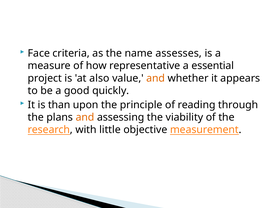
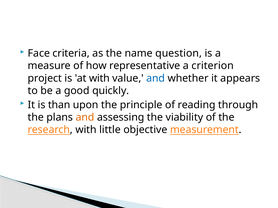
assesses: assesses -> question (179, 53)
essential: essential -> criterion (213, 66)
at also: also -> with (99, 78)
and colour: orange -> blue (156, 78)
